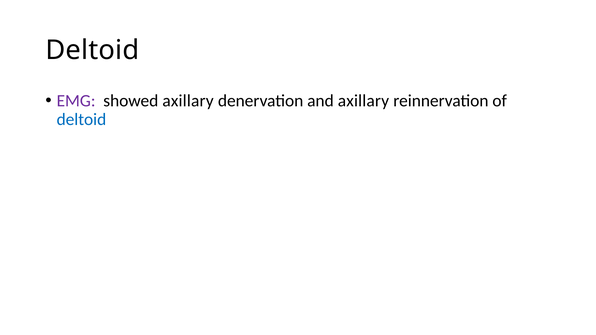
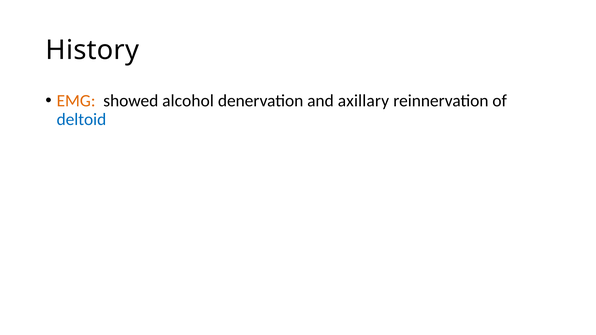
Deltoid: Deltoid -> History (92, 50)
EMG colour: purple -> orange (76, 101)
showed axillary: axillary -> alcohol (188, 101)
